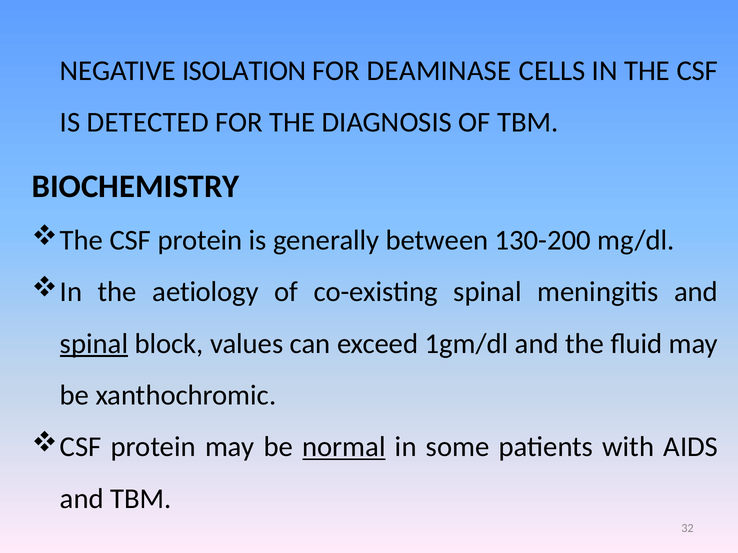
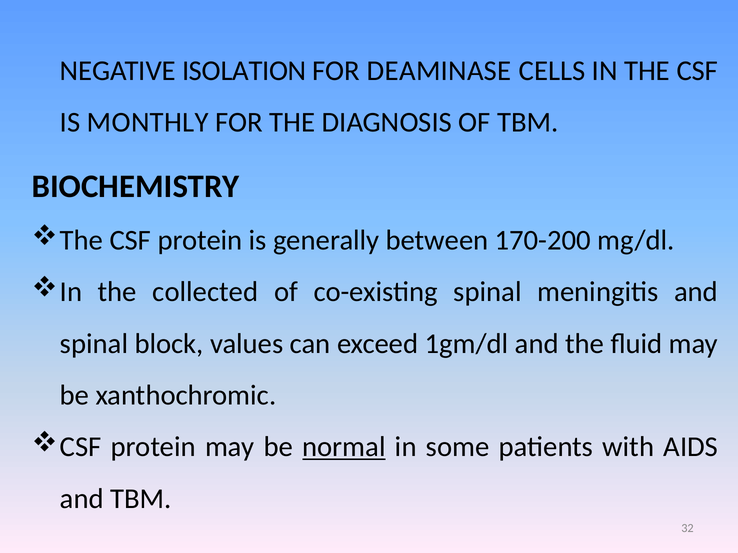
DETECTED: DETECTED -> MONTHLY (148, 123)
130-200: 130-200 -> 170-200 (543, 241)
aetiology: aetiology -> collected (205, 292)
spinal underline: present -> none (94, 344)
